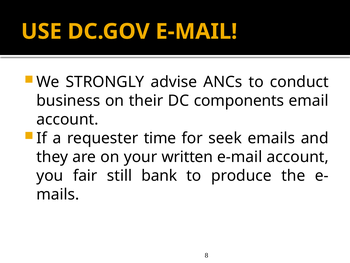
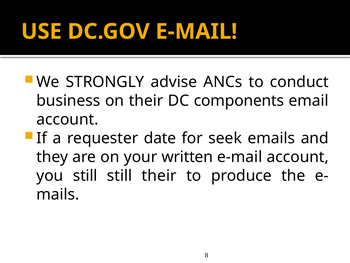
time: time -> date (160, 138)
you fair: fair -> still (85, 175)
still bank: bank -> their (159, 175)
